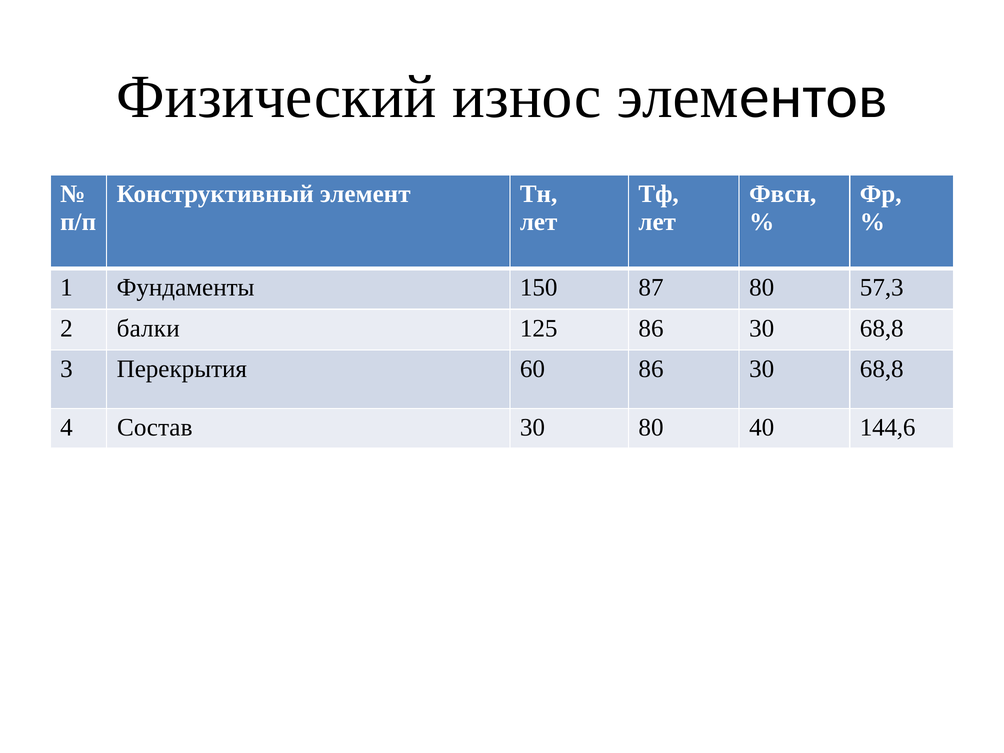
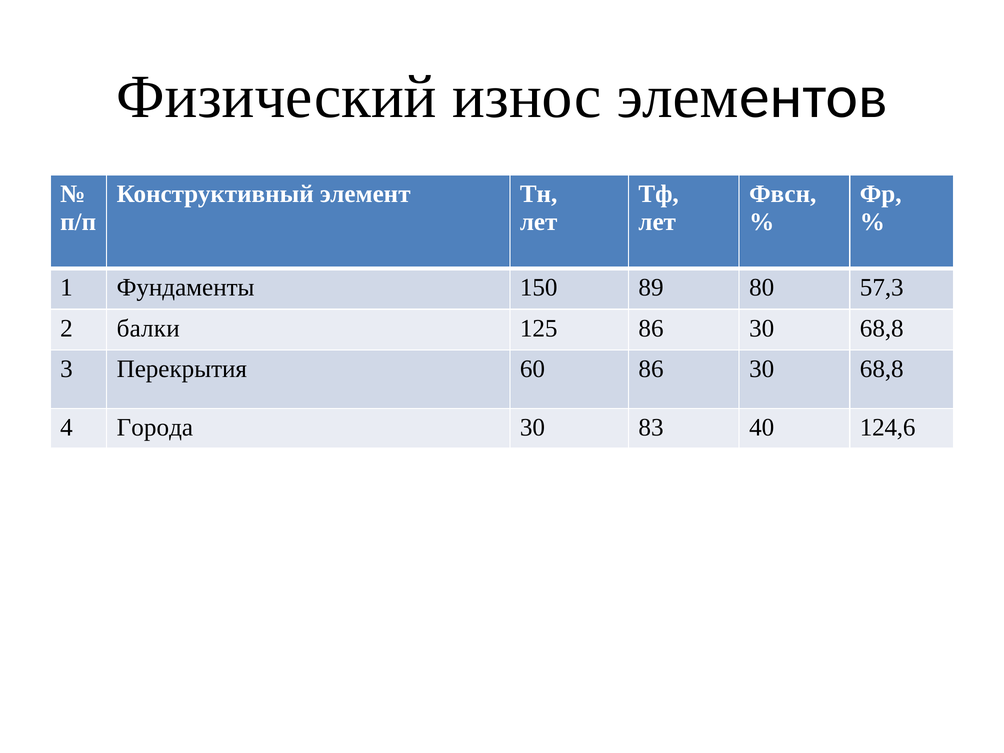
87: 87 -> 89 (651, 288)
Состав: Состав -> Города (155, 428)
30 80: 80 -> 83 (651, 428)
144,6: 144,6 -> 124,6 (888, 428)
